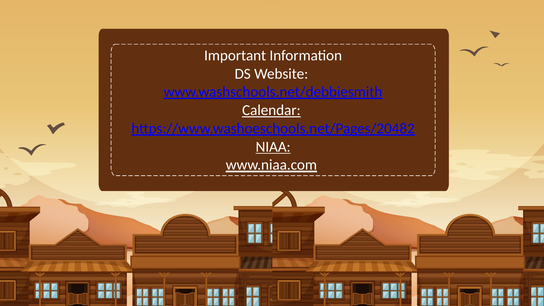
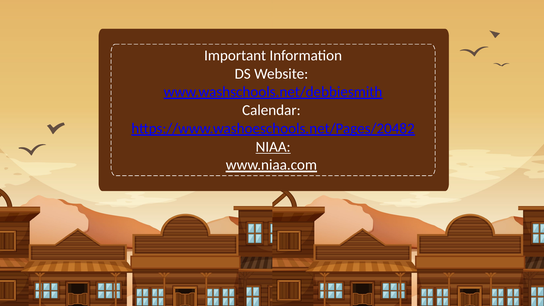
Calendar underline: present -> none (271, 110)
